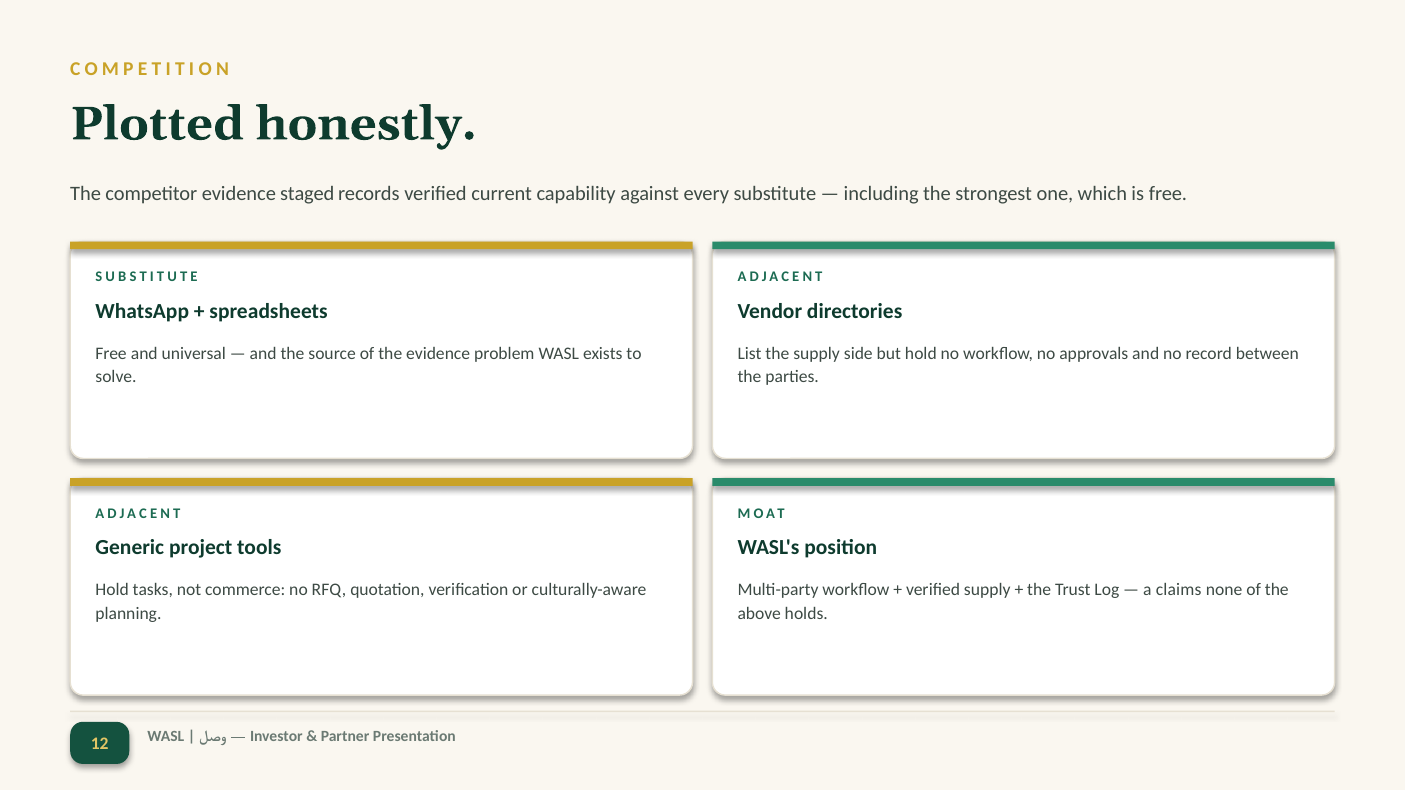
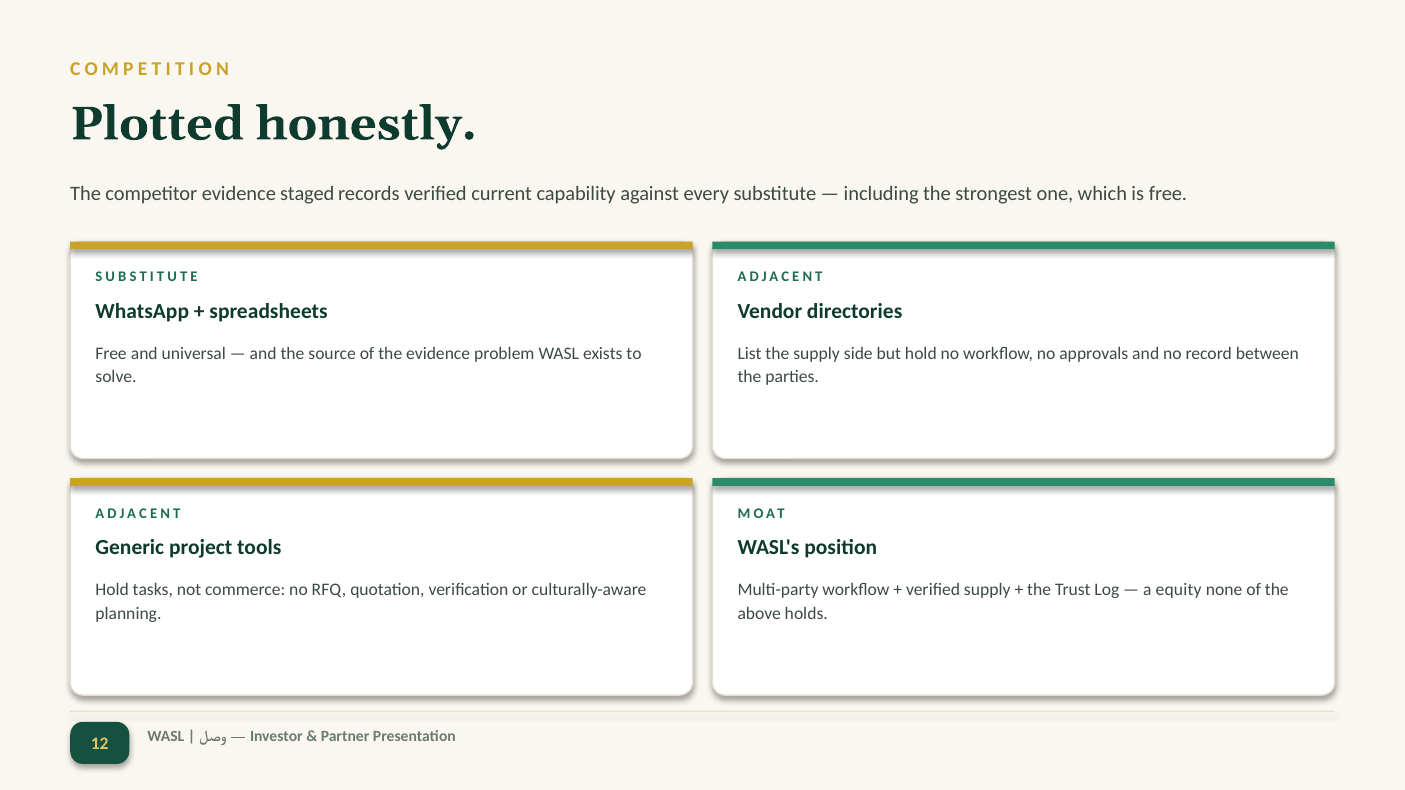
claims: claims -> equity (1179, 590)
